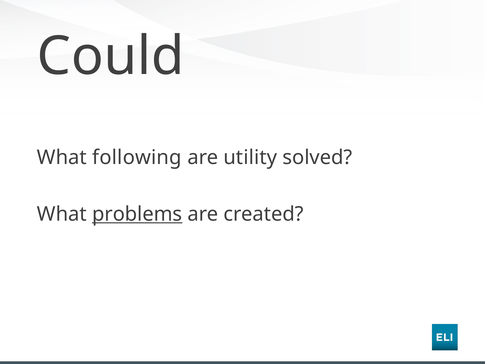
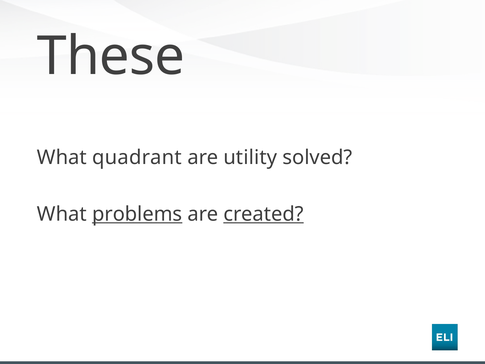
Could: Could -> These (111, 56)
following: following -> quadrant (137, 157)
created underline: none -> present (263, 214)
